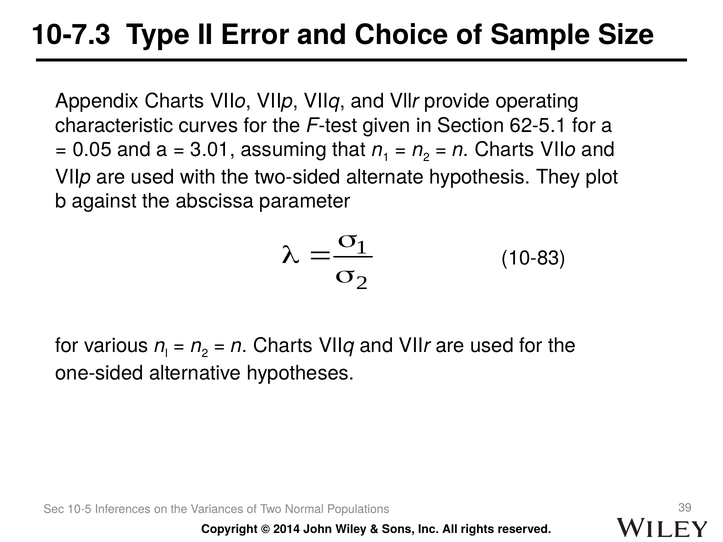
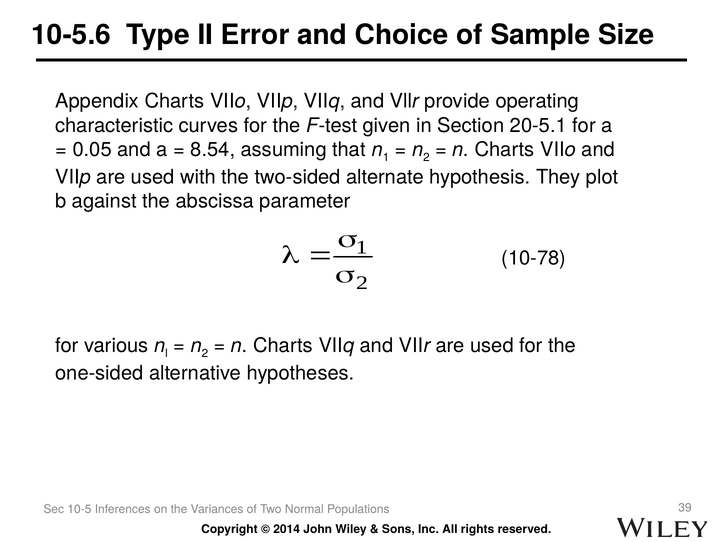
10-7.3: 10-7.3 -> 10-5.6 (71, 35)
62-5.1: 62-5.1 -> 20-5.1 (538, 125)
3.01: 3.01 -> 8.54 (213, 150)
10-83: 10-83 -> 10-78 (534, 258)
